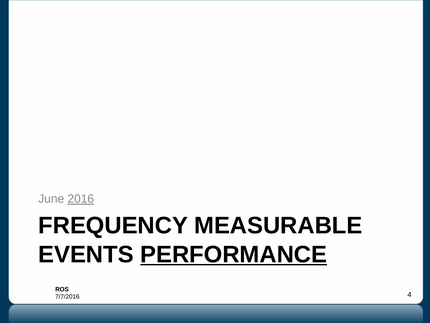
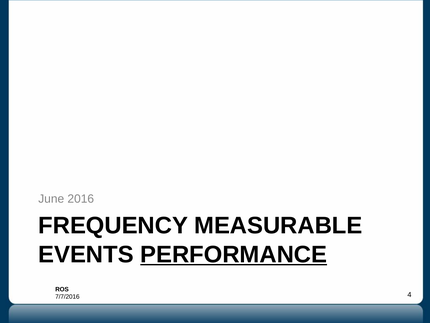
2016 underline: present -> none (81, 199)
